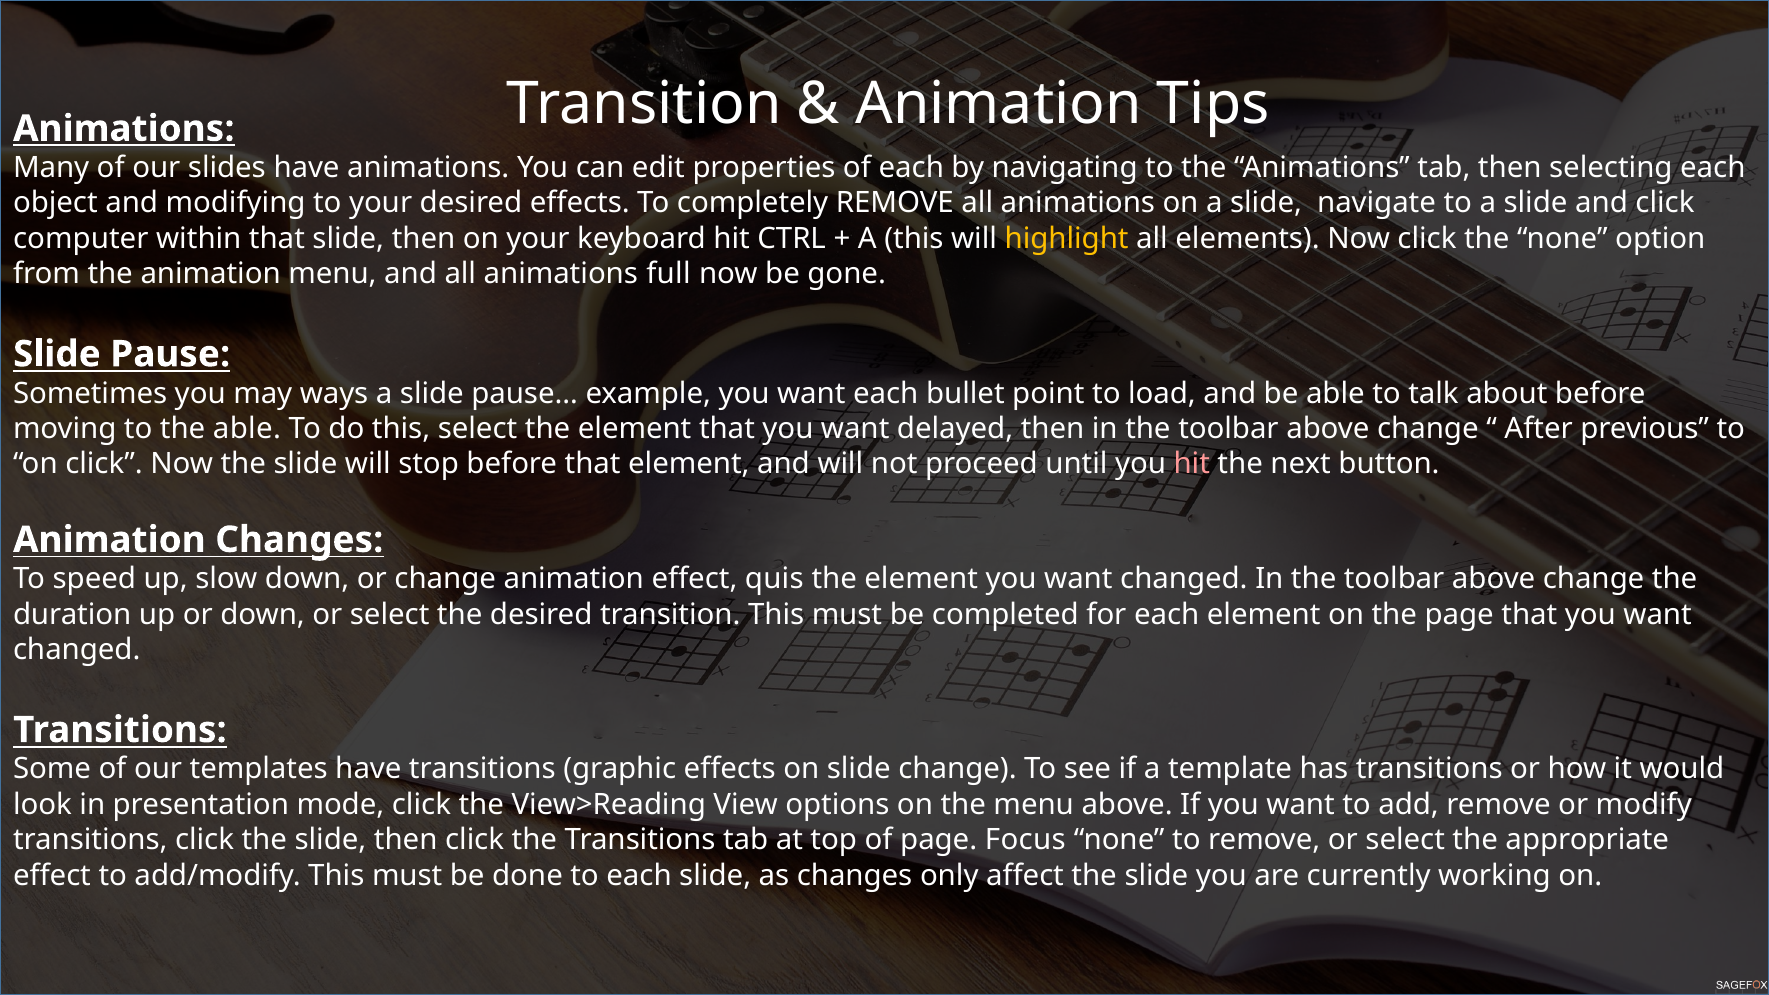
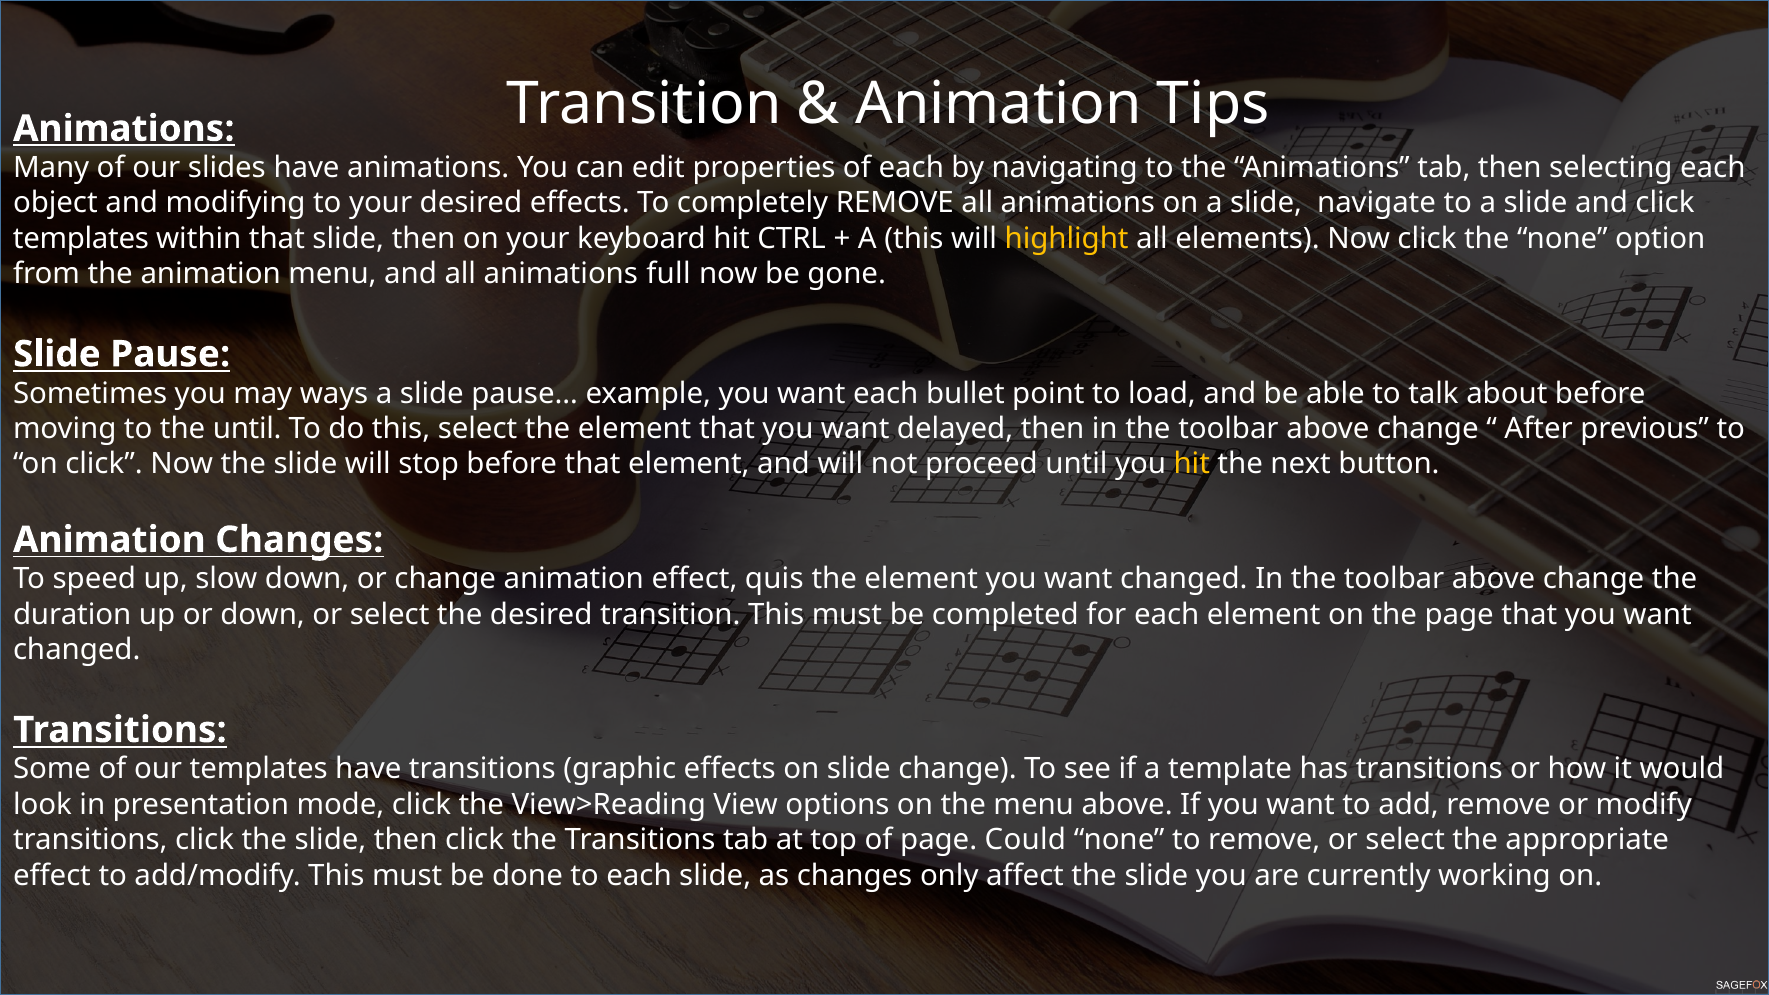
computer: computer -> templates (81, 239)
the able: able -> until (247, 429)
hit colour: pink -> yellow (1192, 464)
Focus: Focus -> Could (1025, 840)
